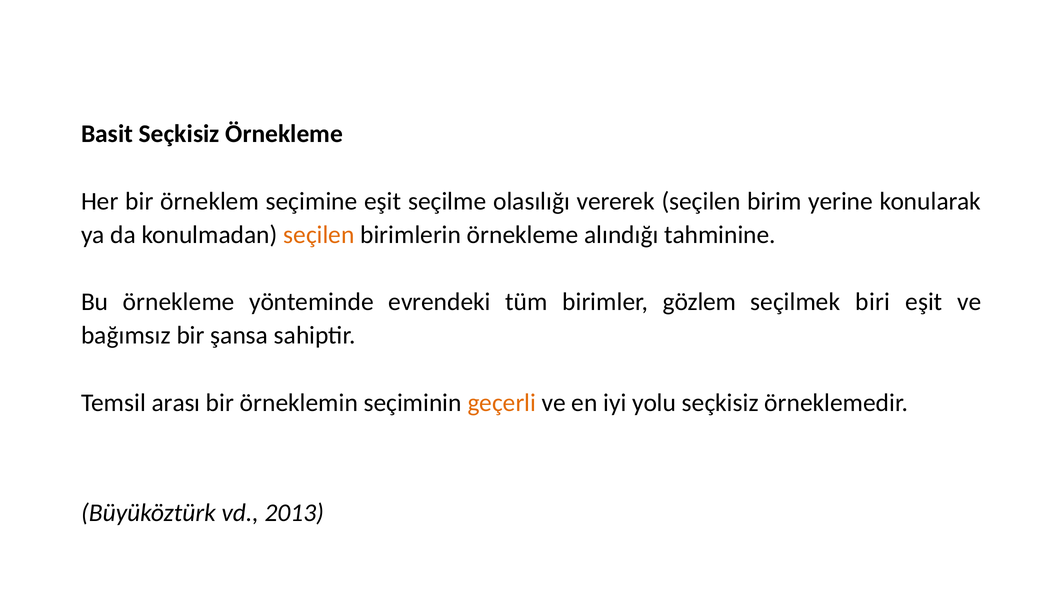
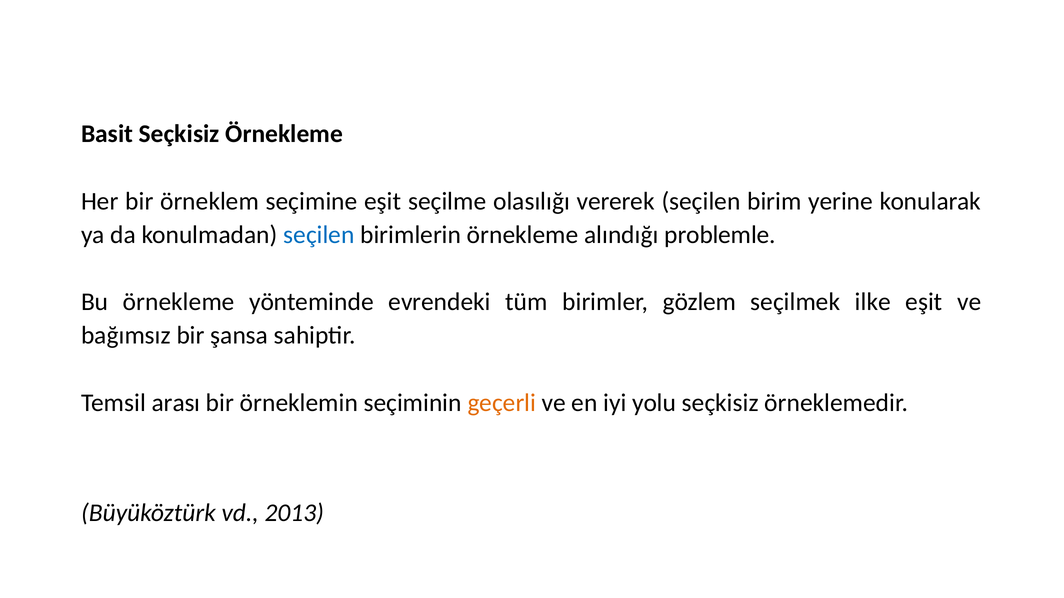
seçilen colour: orange -> blue (319, 235)
tahminine: tahminine -> problemle (720, 235)
biri: biri -> ilke (873, 302)
